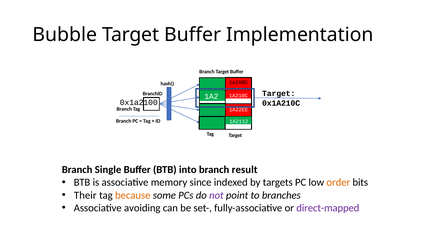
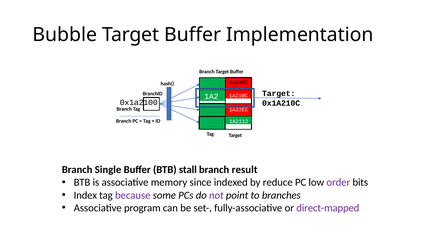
into: into -> stall (188, 170)
targets: targets -> reduce (278, 183)
order colour: orange -> purple (338, 183)
Their: Their -> Index (85, 195)
because colour: orange -> purple (133, 195)
avoiding: avoiding -> program (142, 208)
